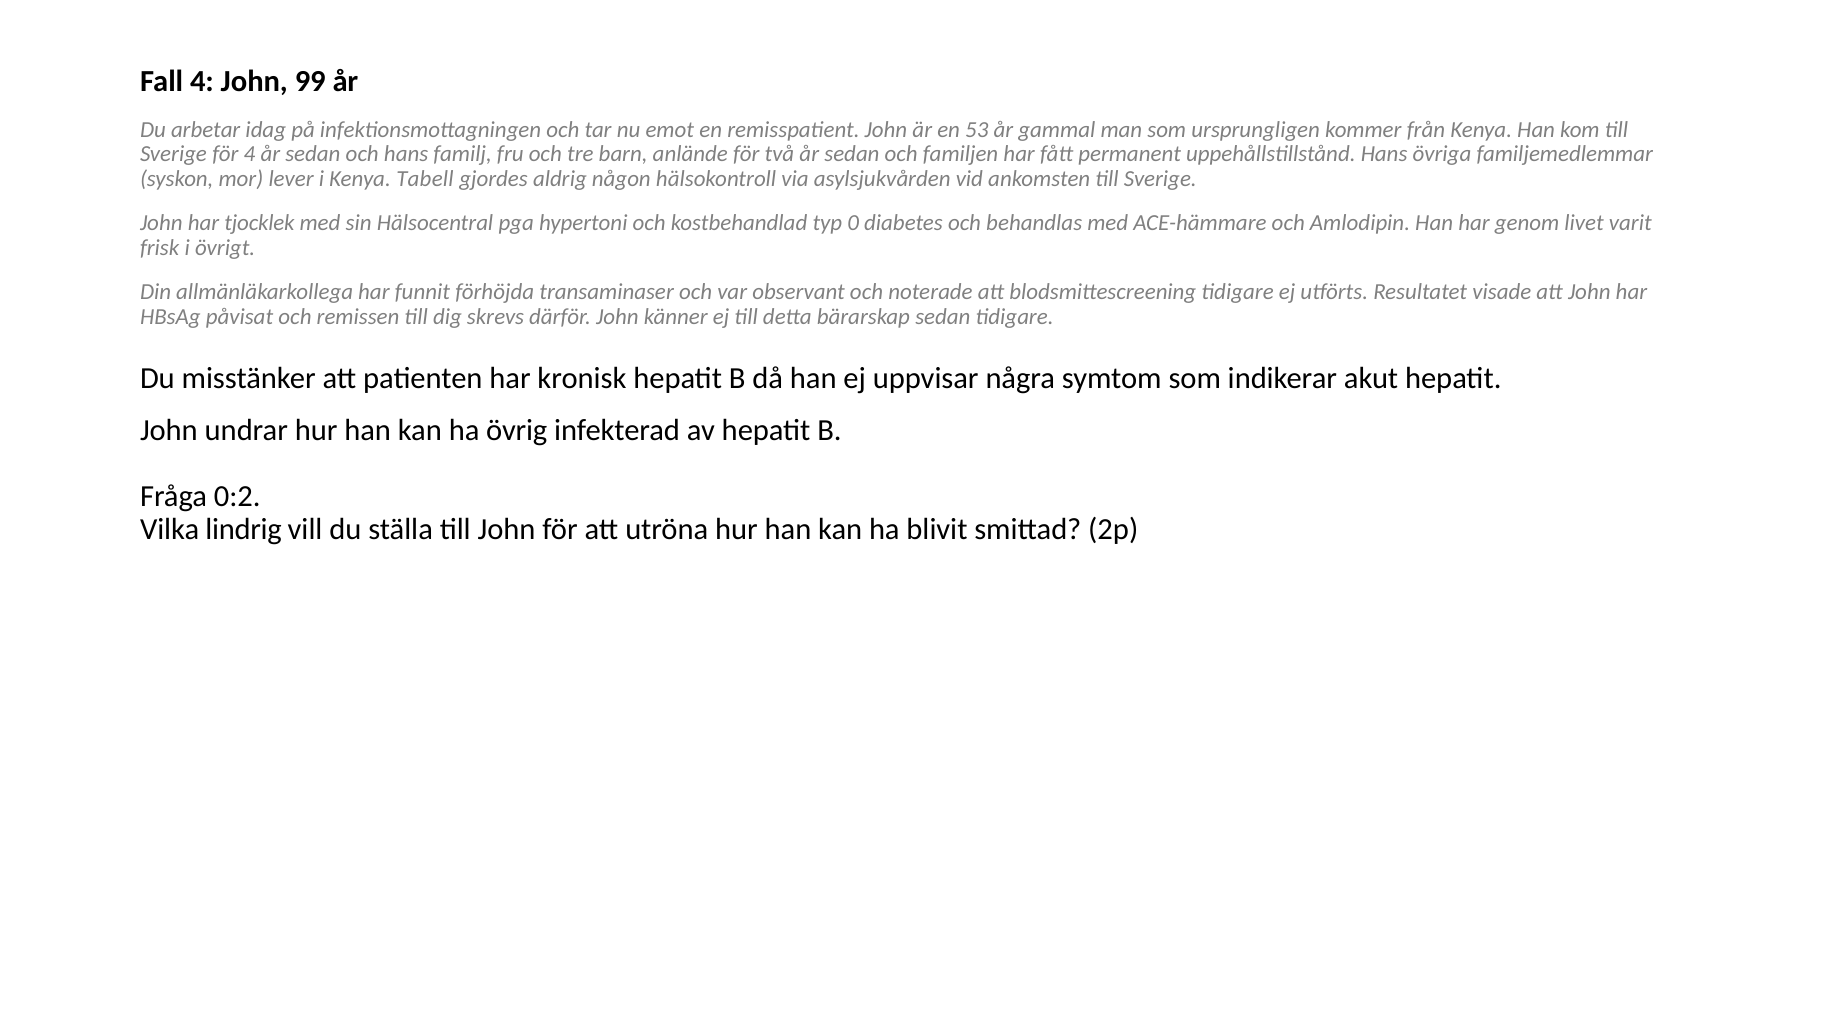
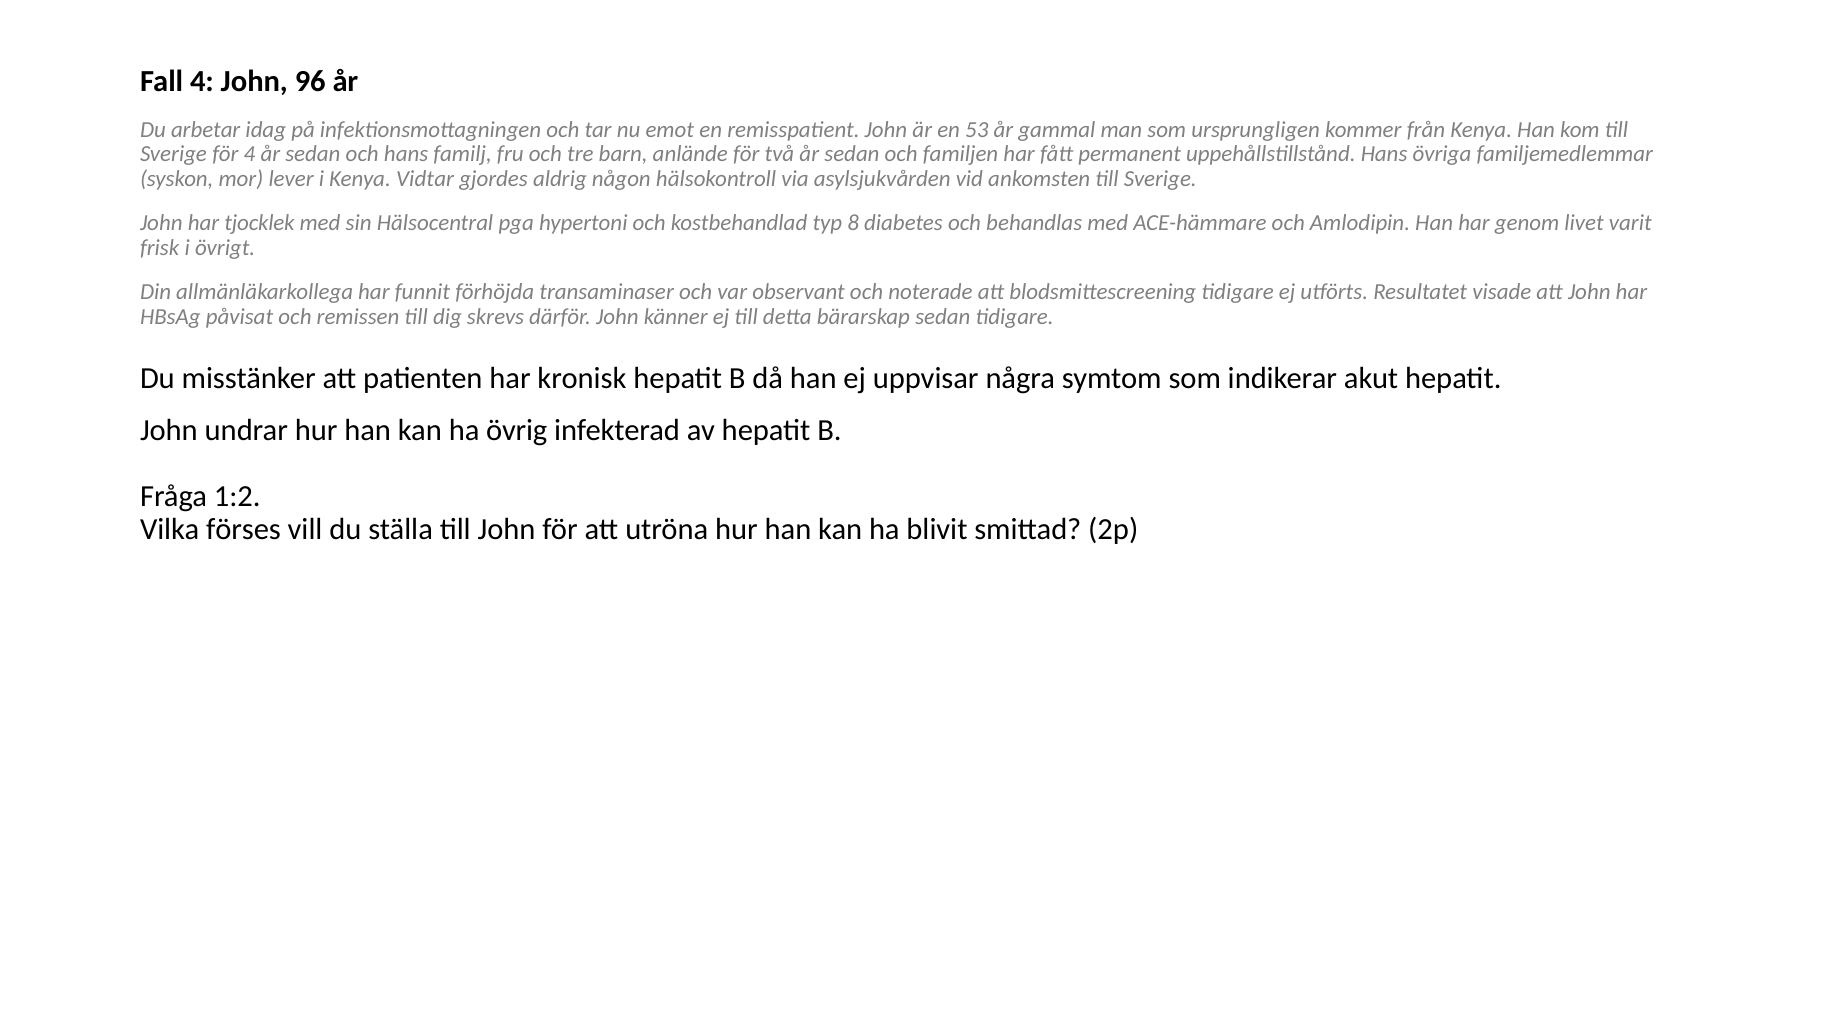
99: 99 -> 96 (310, 81)
Tabell: Tabell -> Vidtar (425, 179)
0: 0 -> 8 (853, 223)
0:2: 0:2 -> 1:2 (237, 497)
lindrig: lindrig -> förses (243, 530)
